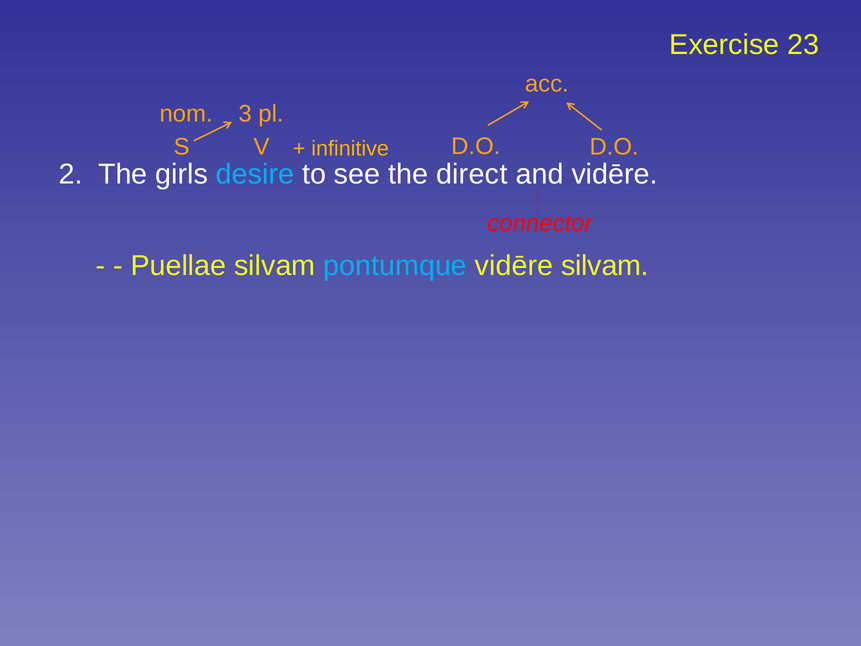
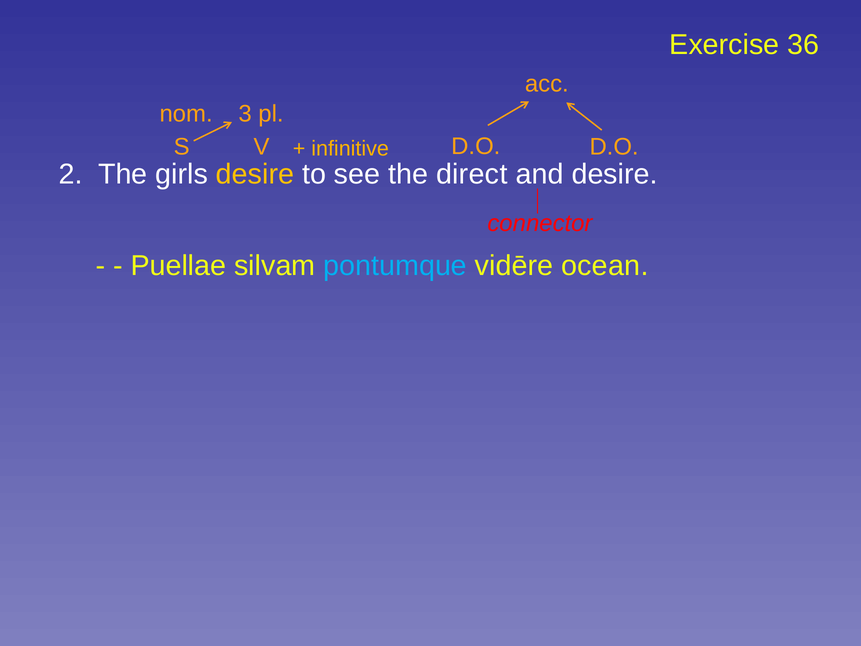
23: 23 -> 36 (803, 45)
desire colour: light blue -> yellow (255, 174)
and vidēre: vidēre -> desire (615, 174)
vidēre silvam: silvam -> ocean (605, 266)
